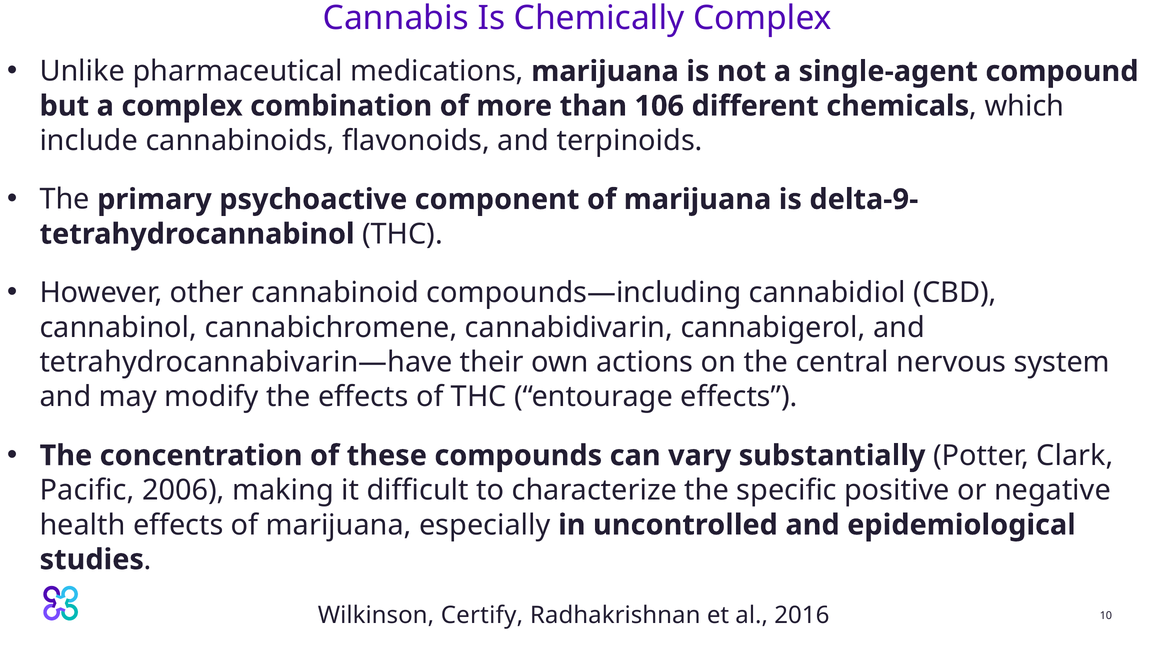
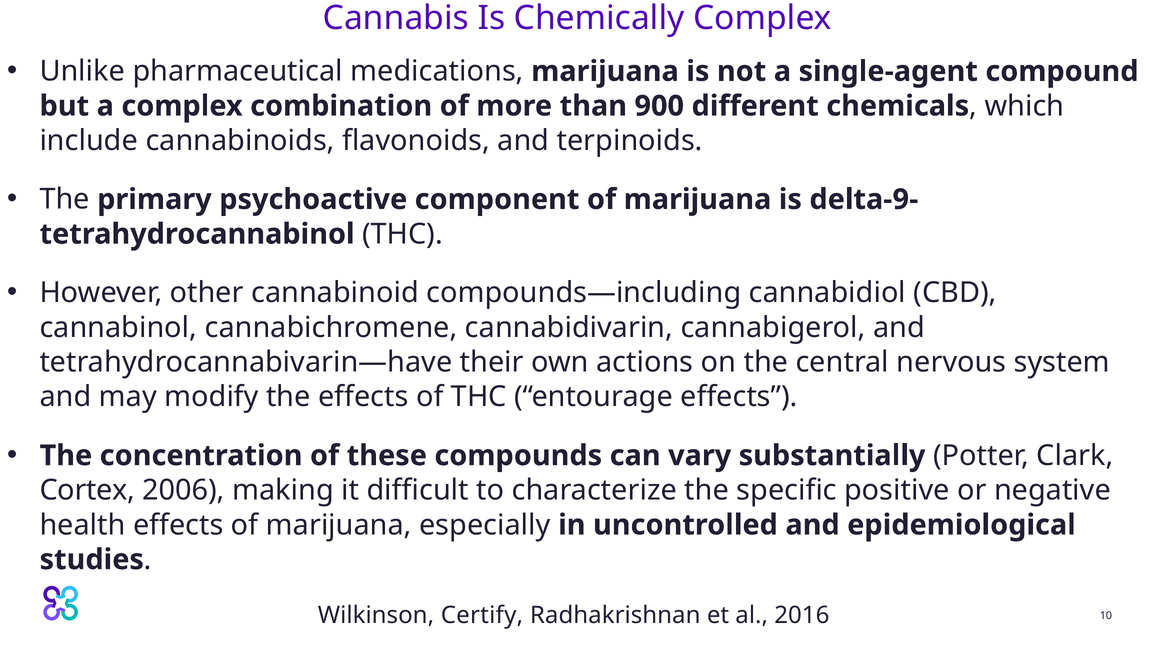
106: 106 -> 900 (659, 106)
Pacific: Pacific -> Cortex (87, 490)
